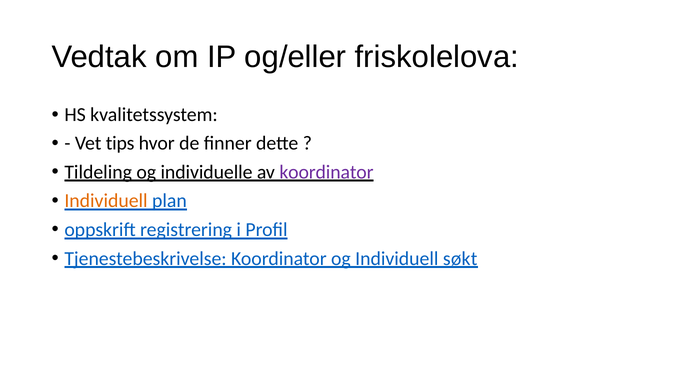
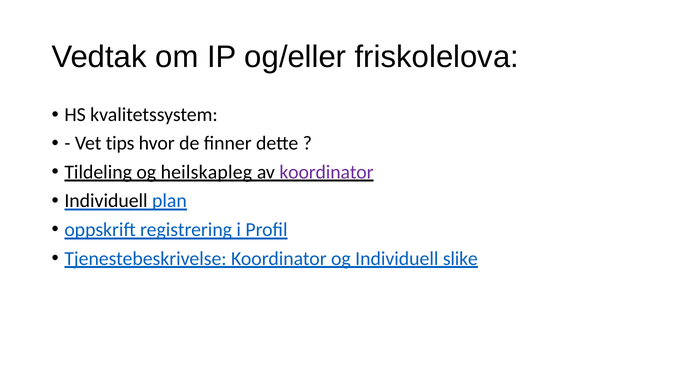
individuelle: individuelle -> heilskapleg (206, 172)
Individuell colour: orange -> black (106, 201)
søkt: søkt -> slike (460, 258)
